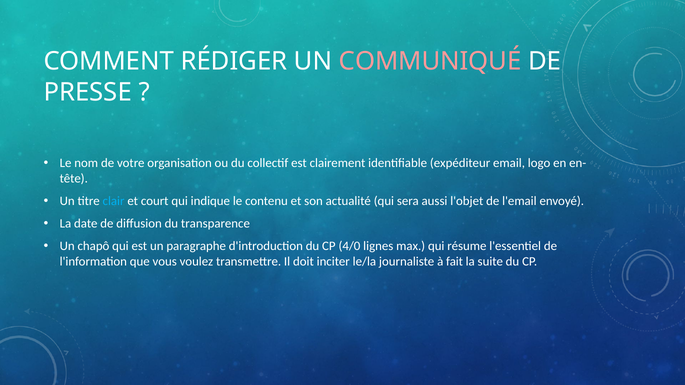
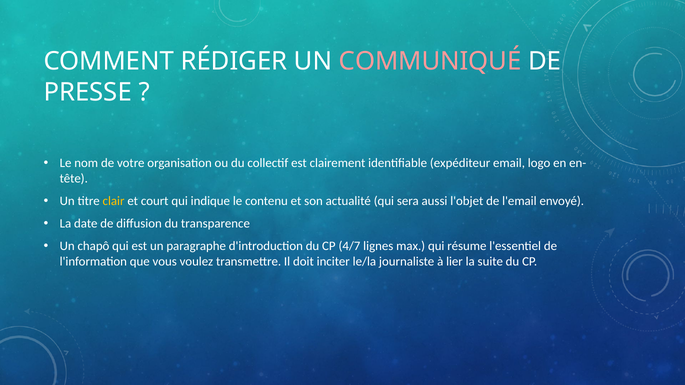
clair colour: light blue -> yellow (114, 201)
4/0: 4/0 -> 4/7 (349, 246)
fait: fait -> lier (454, 262)
